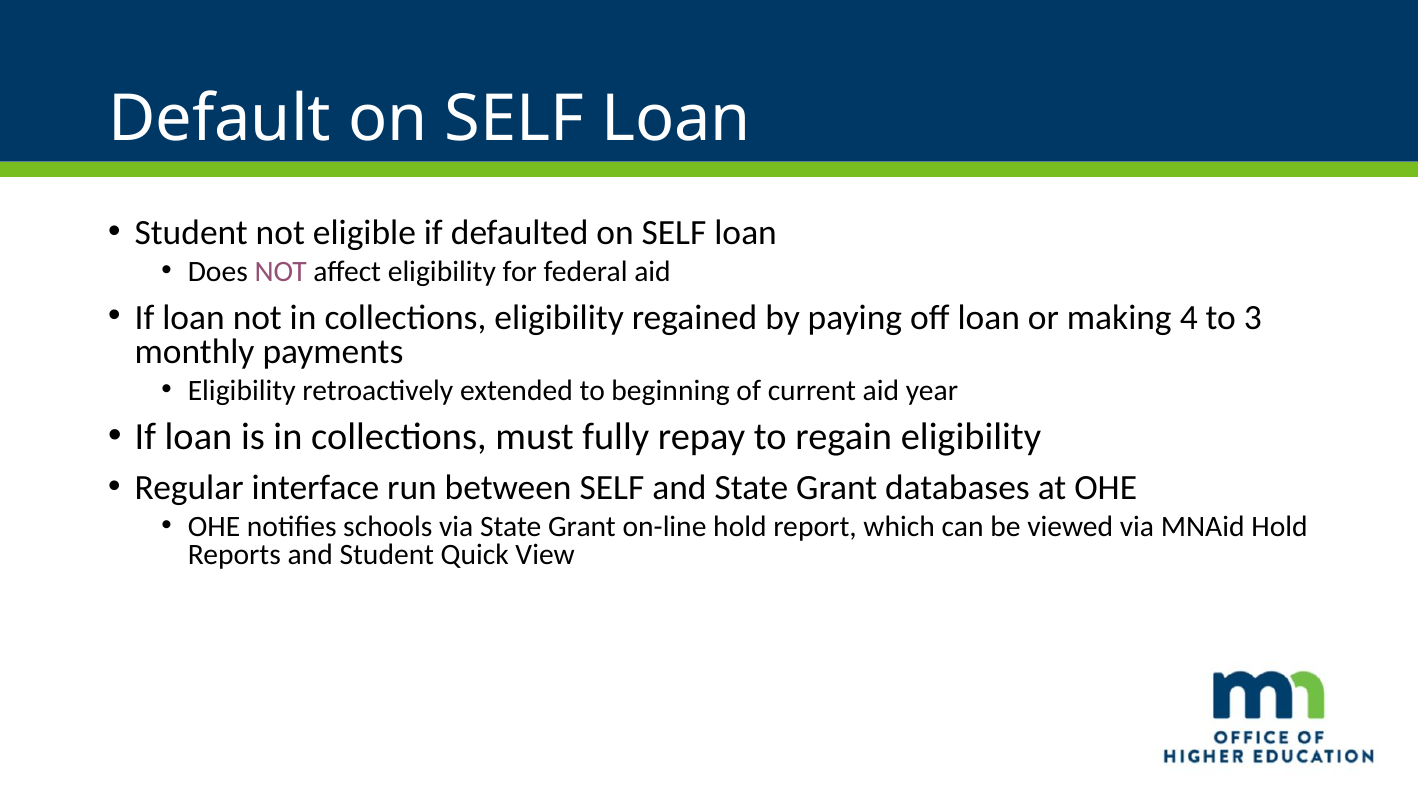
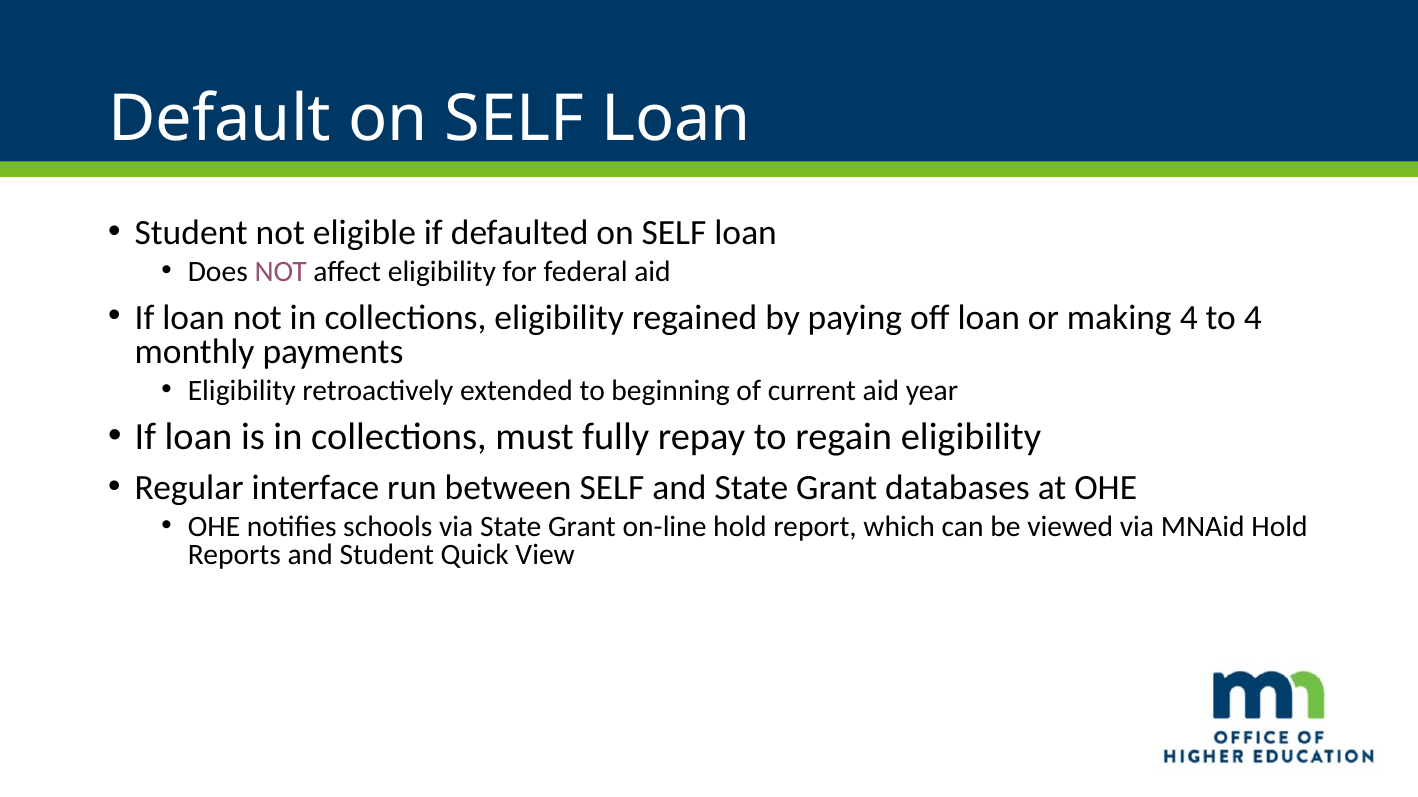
to 3: 3 -> 4 (1253, 318)
